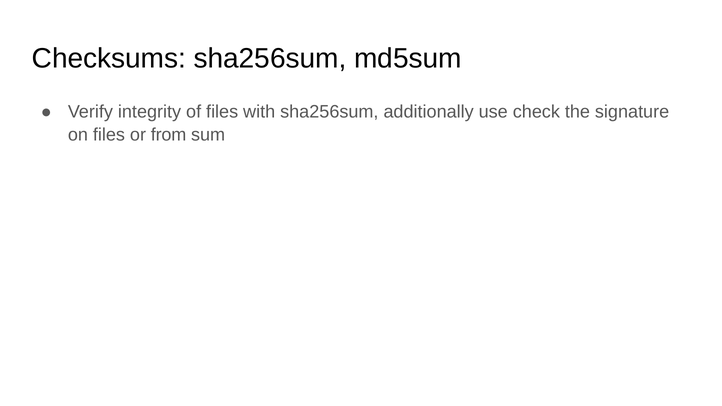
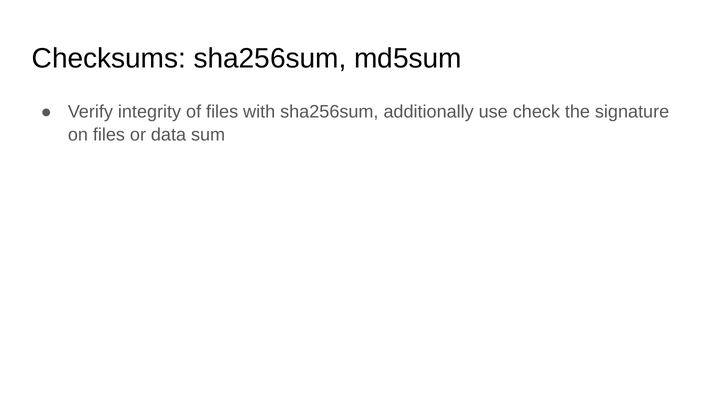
from: from -> data (169, 135)
